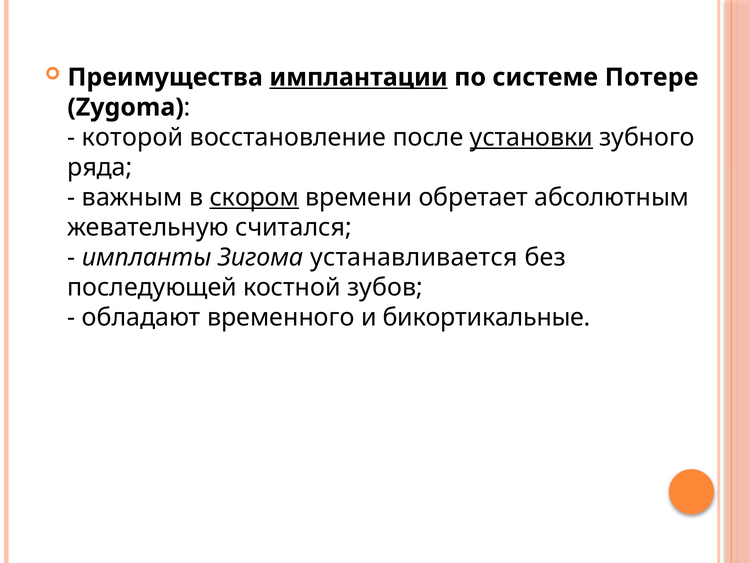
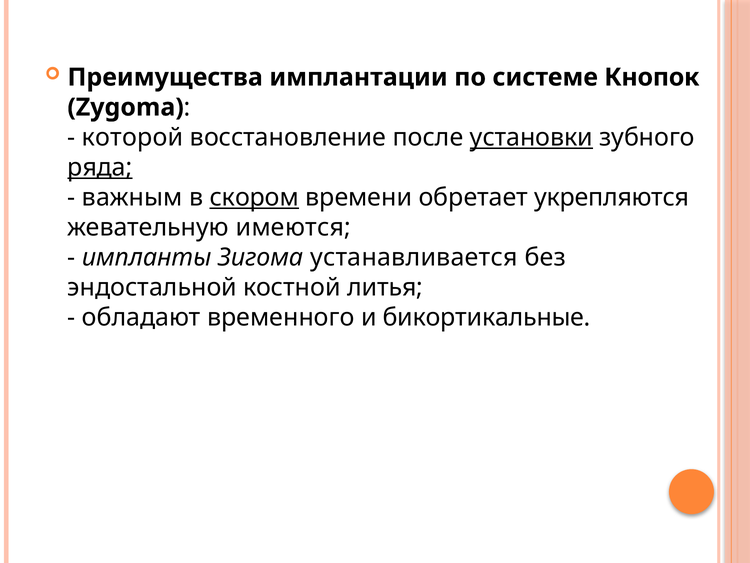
имплантации underline: present -> none (359, 77)
Потере: Потере -> Кнопок (652, 77)
ряда underline: none -> present (100, 167)
абсолютным: абсолютным -> укрепляются (612, 197)
считался: считался -> имеются (293, 227)
последующей: последующей -> эндостальной (152, 287)
зубов: зубов -> литья (385, 287)
